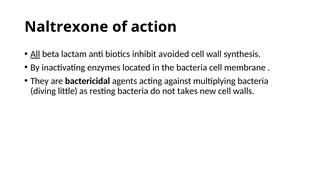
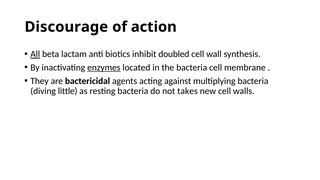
Naltrexone: Naltrexone -> Discourage (66, 27)
avoided: avoided -> doubled (174, 54)
enzymes underline: none -> present (104, 68)
